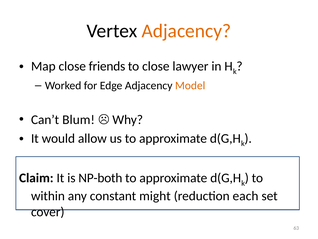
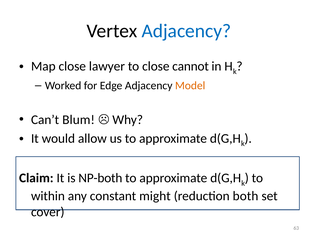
Adjacency colour: orange -> blue (186, 31)
friends: friends -> lawyer (107, 66)
lawyer: lawyer -> cannot (191, 66)
each: each -> both (246, 196)
